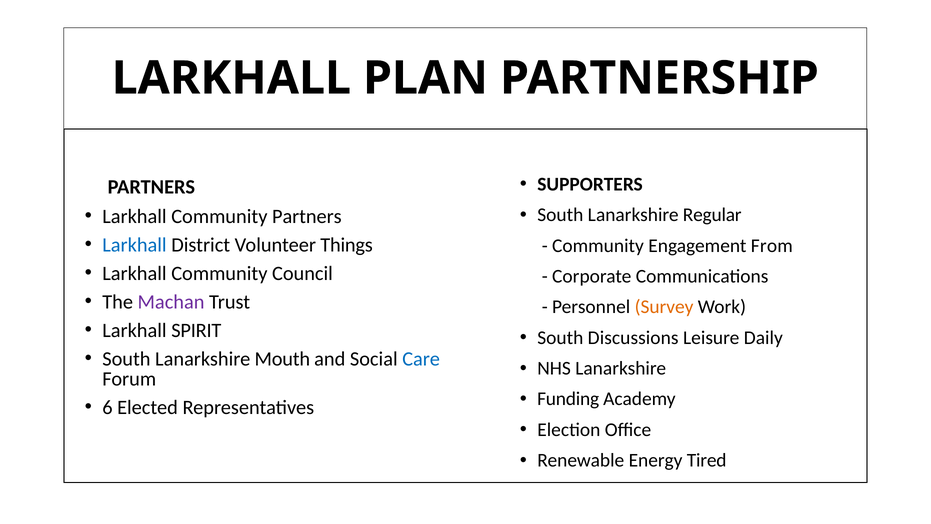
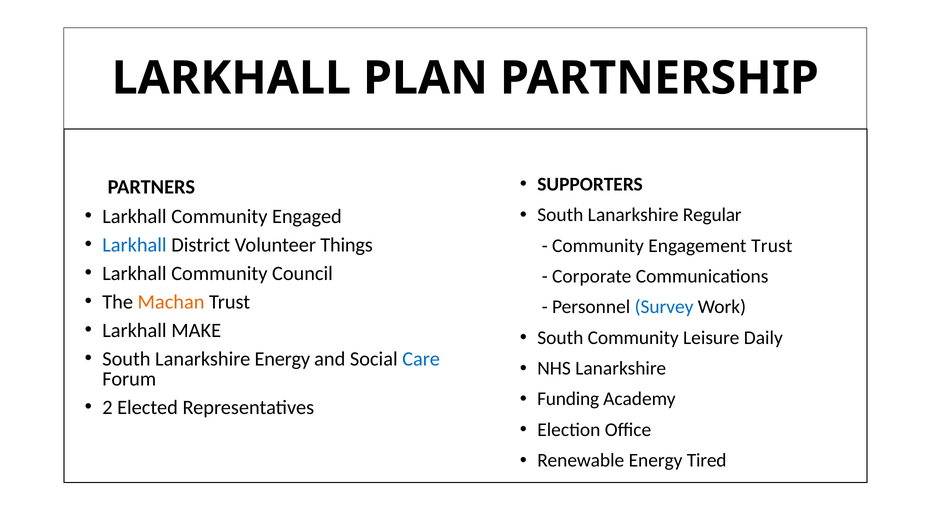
Community Partners: Partners -> Engaged (307, 216)
Engagement From: From -> Trust (772, 246)
Machan colour: purple -> orange (171, 302)
Survey colour: orange -> blue (664, 307)
SPIRIT: SPIRIT -> MAKE (196, 330)
South Discussions: Discussions -> Community (633, 338)
Lanarkshire Mouth: Mouth -> Energy (282, 359)
6: 6 -> 2 (107, 407)
